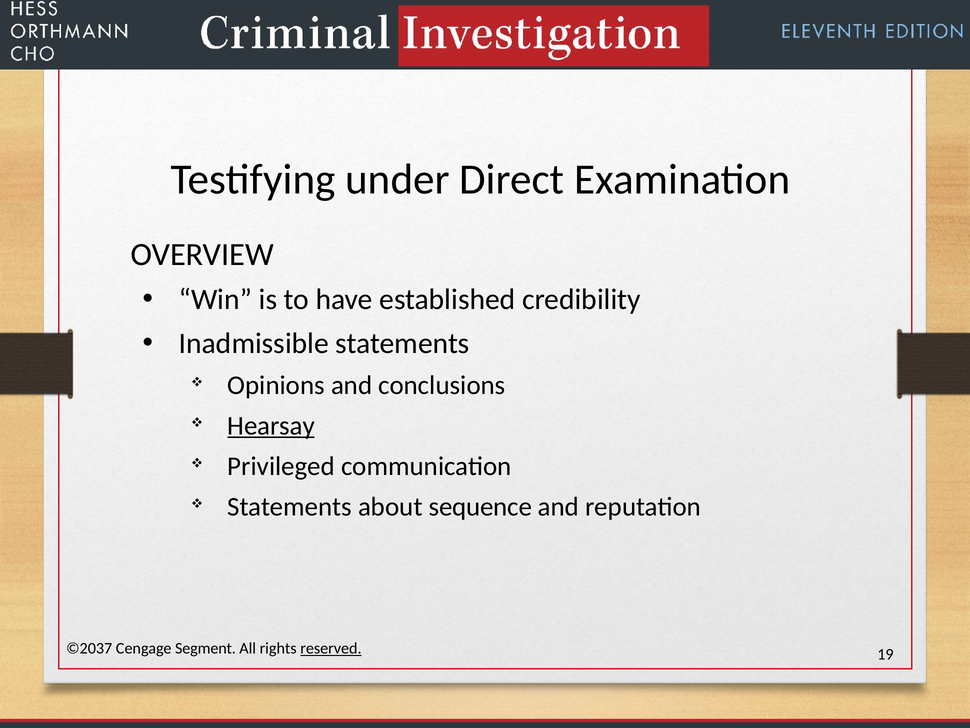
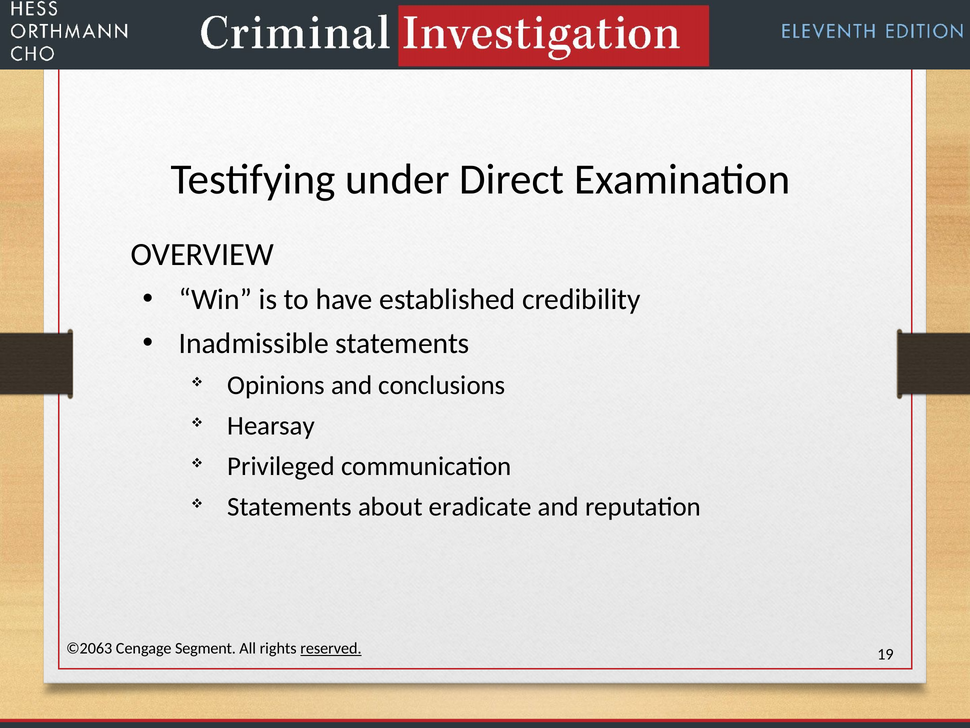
Hearsay underline: present -> none (271, 425)
sequence: sequence -> eradicate (480, 506)
©2037: ©2037 -> ©2063 (89, 648)
